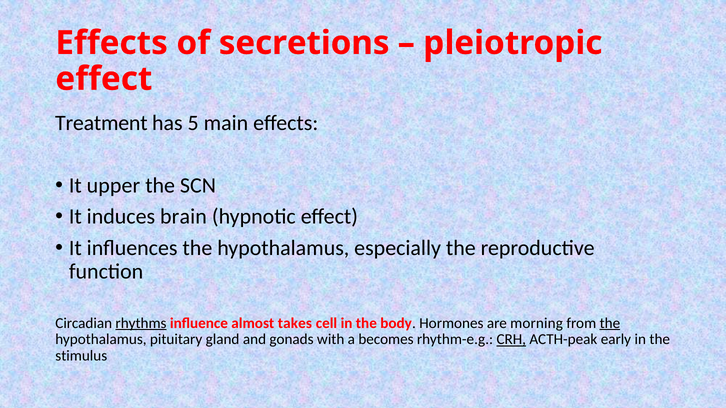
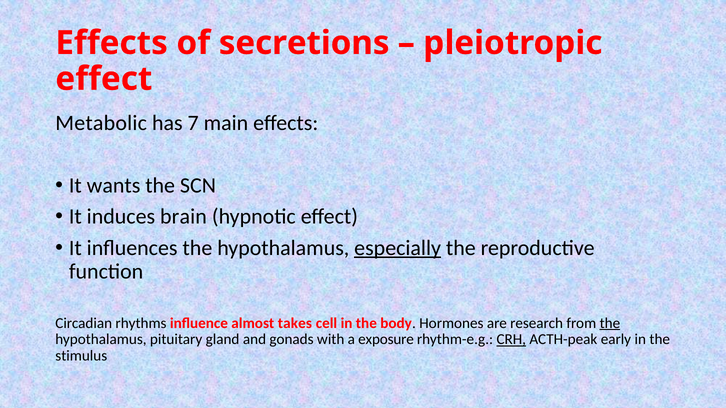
Treatment: Treatment -> Metabolic (101, 123)
5: 5 -> 7 (193, 123)
upper: upper -> wants (114, 186)
especially underline: none -> present (398, 248)
rhythms underline: present -> none (141, 323)
morning: morning -> research (537, 323)
becomes: becomes -> exposure (386, 340)
